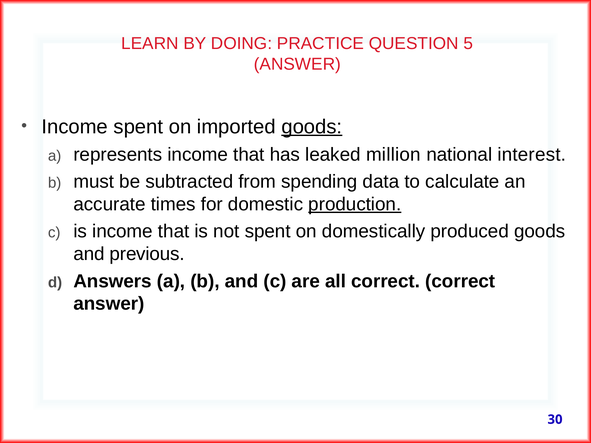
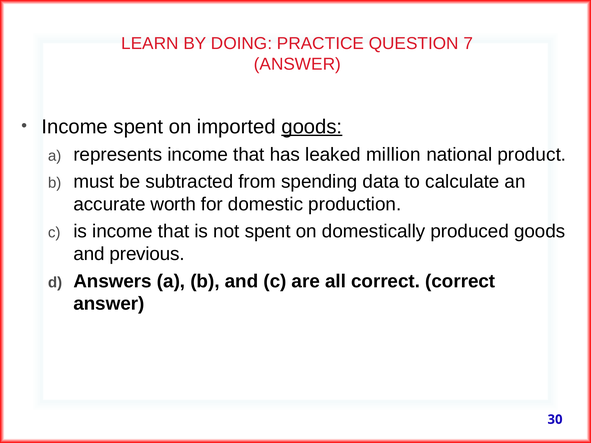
5: 5 -> 7 (468, 44)
interest: interest -> product (532, 155)
times: times -> worth (173, 204)
production underline: present -> none (355, 204)
